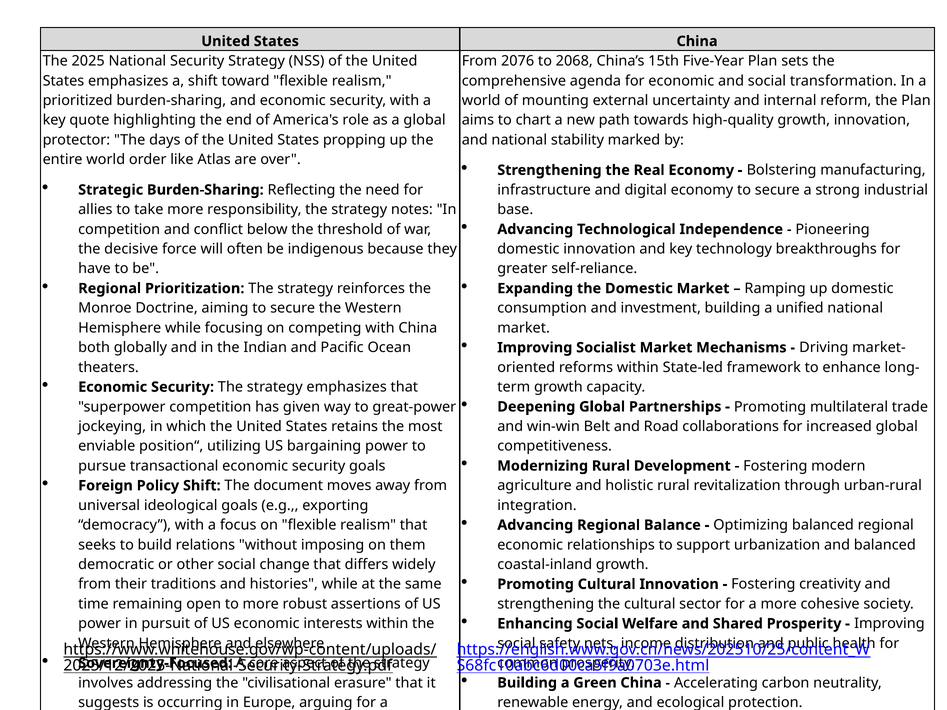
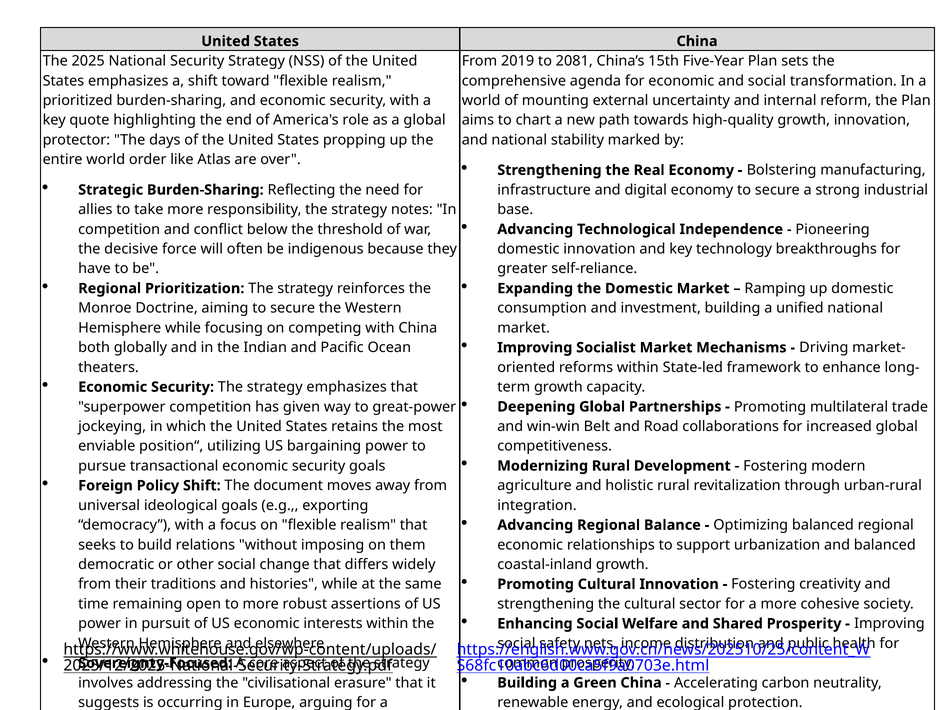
2076: 2076 -> 2019 (518, 61)
2068: 2068 -> 2081 (574, 61)
